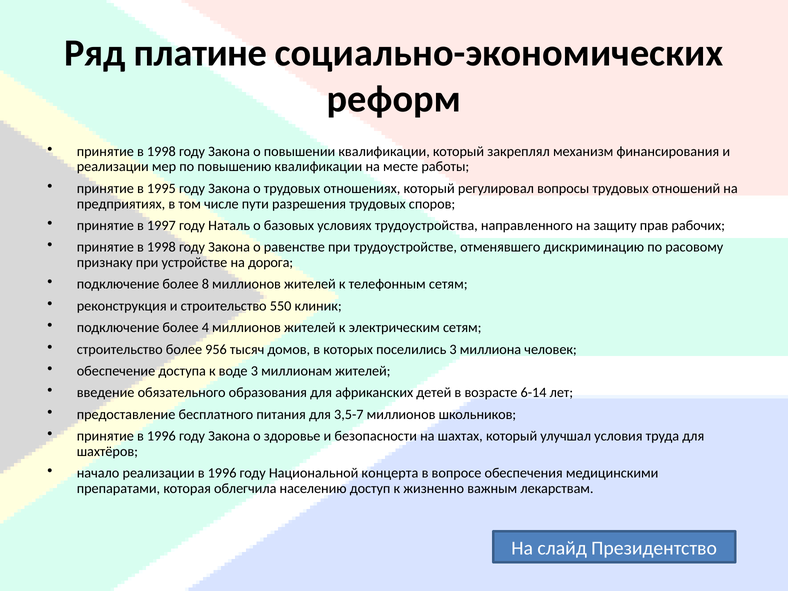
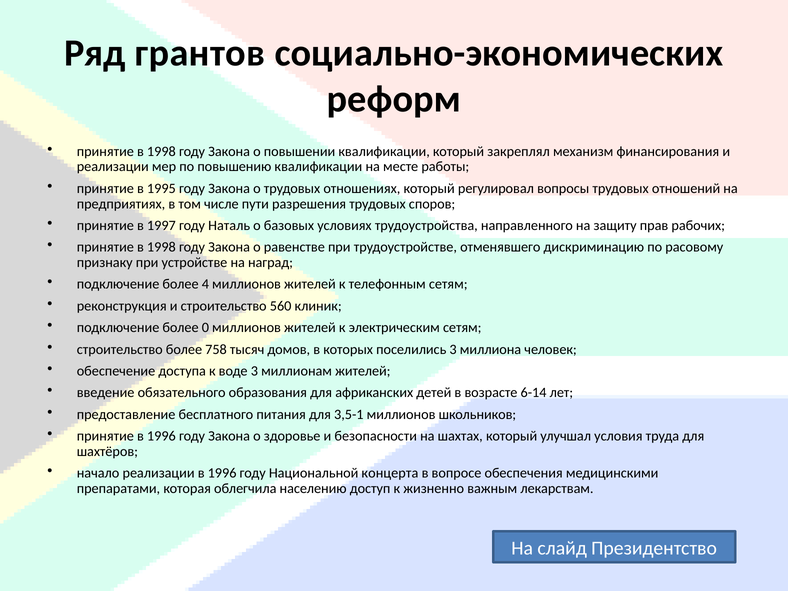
платине: платине -> грантов (200, 53)
дорога: дорога -> наград (271, 263)
8: 8 -> 4 (205, 284)
550: 550 -> 560 (281, 306)
4: 4 -> 0 (205, 328)
956: 956 -> 758 (216, 349)
3,5-7: 3,5-7 -> 3,5-1 (349, 414)
